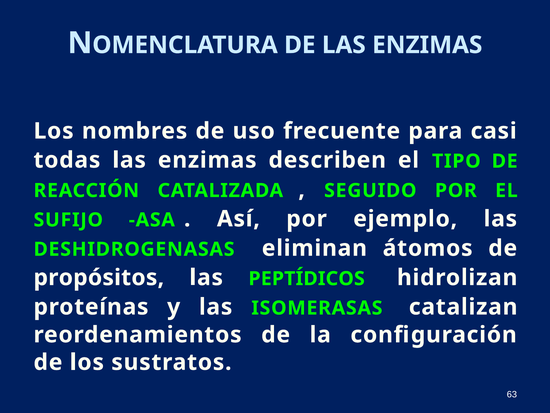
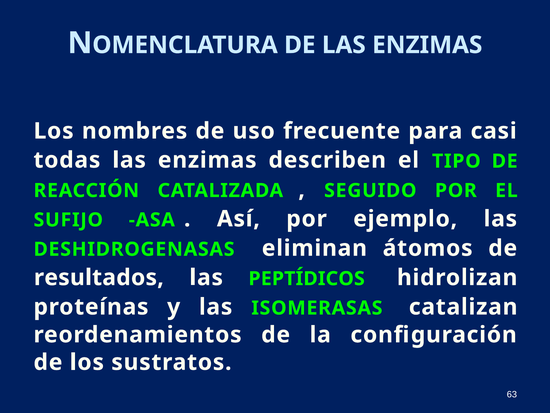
propósitos: propósitos -> resultados (99, 277)
